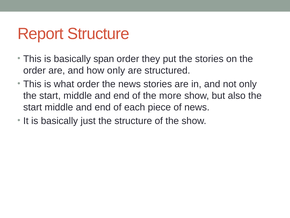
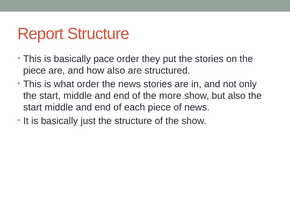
span: span -> pace (104, 59)
order: order -> piece (35, 70)
how only: only -> also (116, 70)
